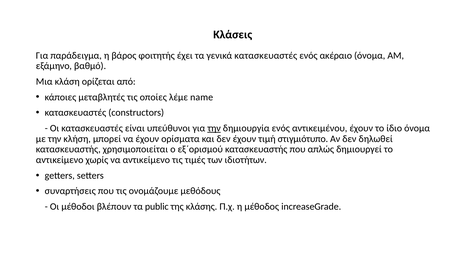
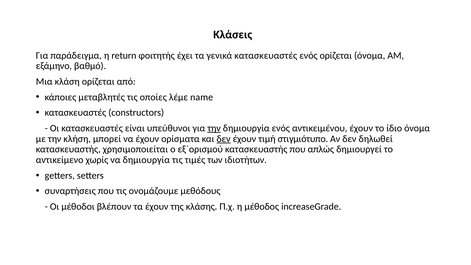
βάρος: βάρος -> return (124, 55)
ενός ακέραιο: ακέραιο -> ορίζεται (336, 55)
δεν underline: none -> present (224, 139)
να αντικείμενο: αντικείμενο -> δημιουργία (146, 160)
τα public: public -> έχουν (157, 207)
